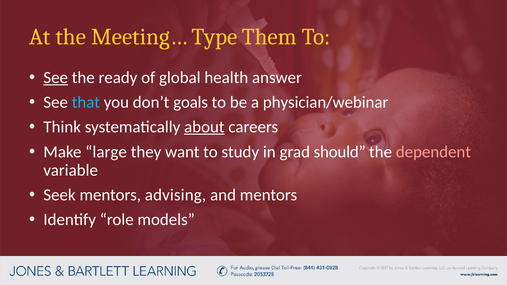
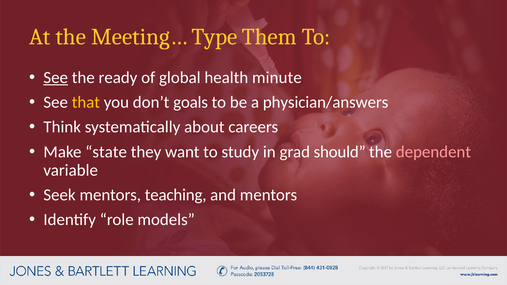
answer: answer -> minute (277, 77)
that colour: light blue -> yellow (86, 102)
physician/webinar: physician/webinar -> physician/answers (326, 102)
about underline: present -> none (204, 127)
large: large -> state (106, 152)
advising: advising -> teaching (176, 195)
